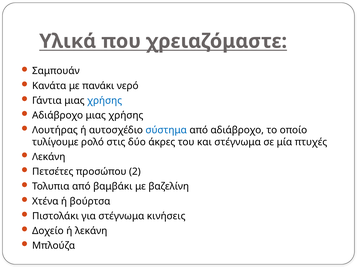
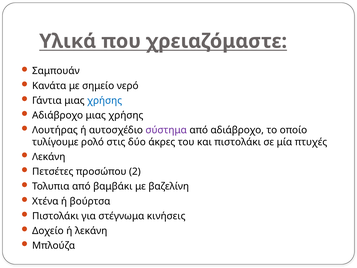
πανάκι: πανάκι -> σημείο (98, 86)
σύστημα colour: blue -> purple (166, 130)
και στέγνωμα: στέγνωμα -> πιστολάκι (238, 142)
